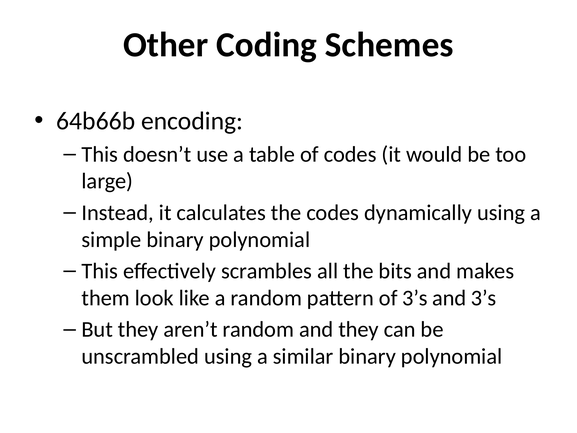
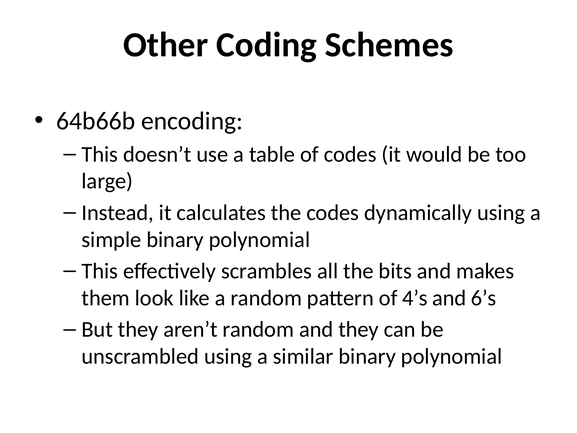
of 3’s: 3’s -> 4’s (415, 298)
and 3’s: 3’s -> 6’s (484, 298)
